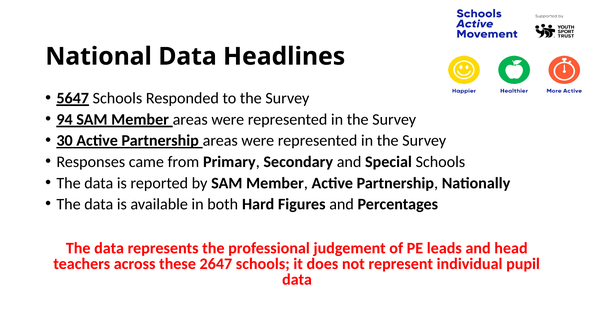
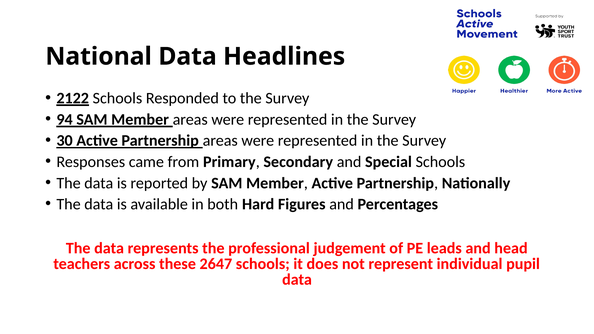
5647: 5647 -> 2122 (73, 98)
